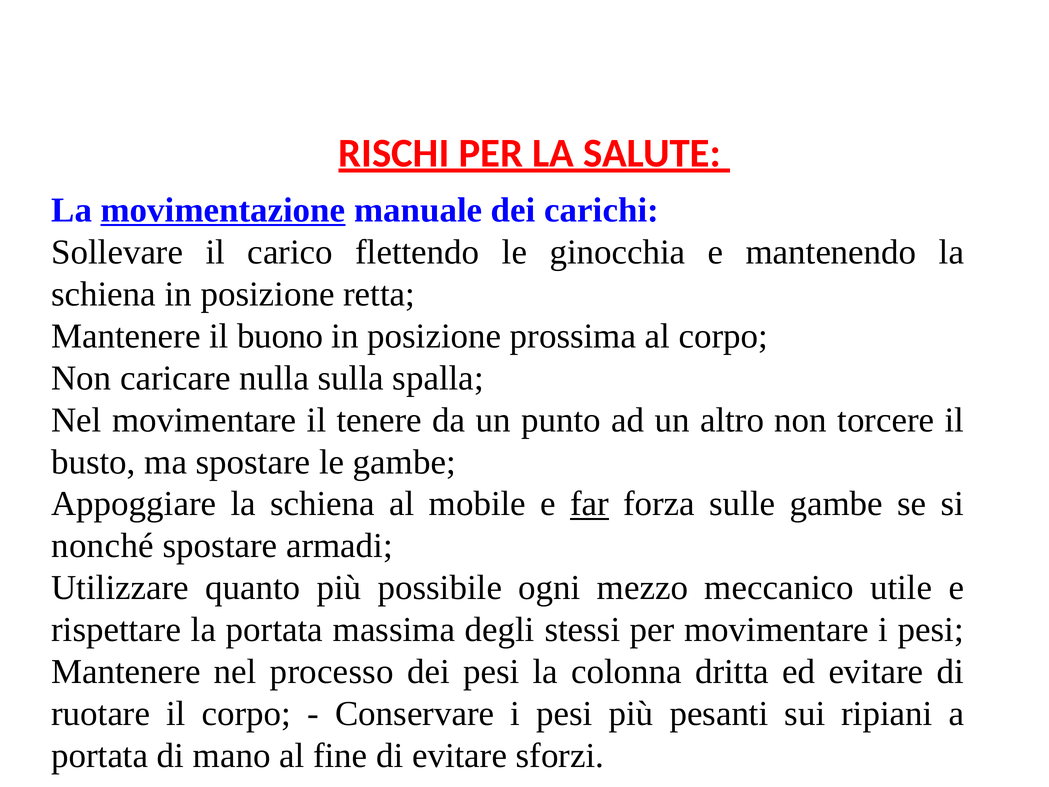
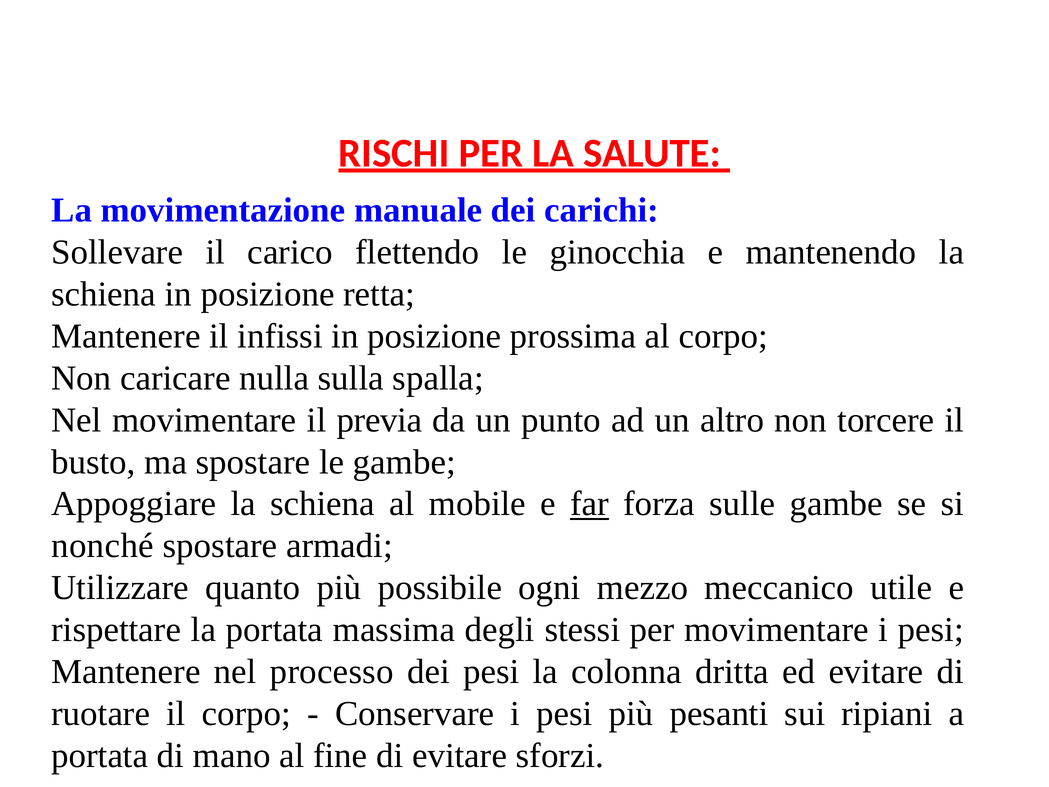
movimentazione underline: present -> none (223, 210)
buono: buono -> infissi (280, 336)
tenere: tenere -> previa (380, 420)
